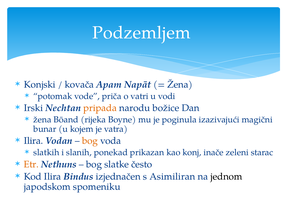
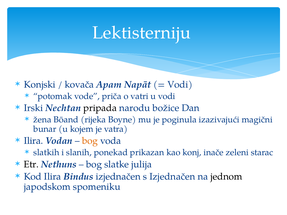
Podzemljem: Podzemljem -> Lektisterniju (141, 33)
Žena: Žena -> Vodi (180, 85)
pripada colour: orange -> black (100, 108)
Etr colour: orange -> black (31, 164)
često: često -> julija (142, 164)
s Asimiliran: Asimiliran -> Izjednačen (172, 177)
